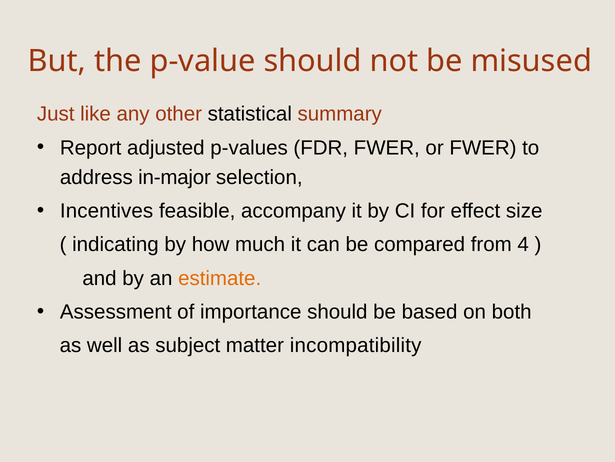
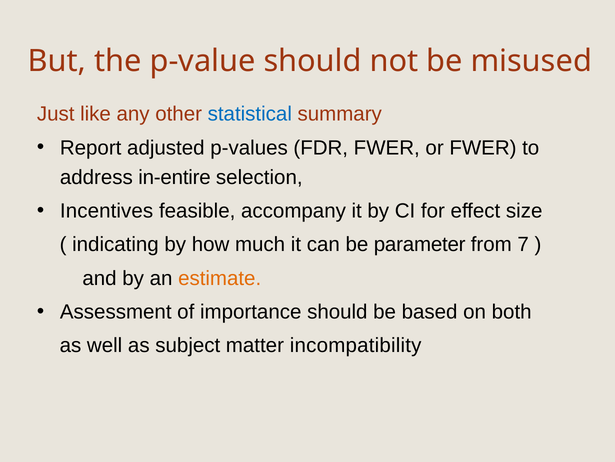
statistical colour: black -> blue (250, 114)
in-major: in-major -> in-entire (175, 177)
compared: compared -> parameter (420, 244)
4: 4 -> 7 (523, 244)
